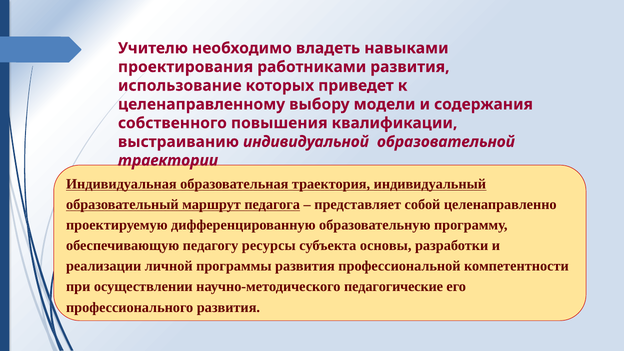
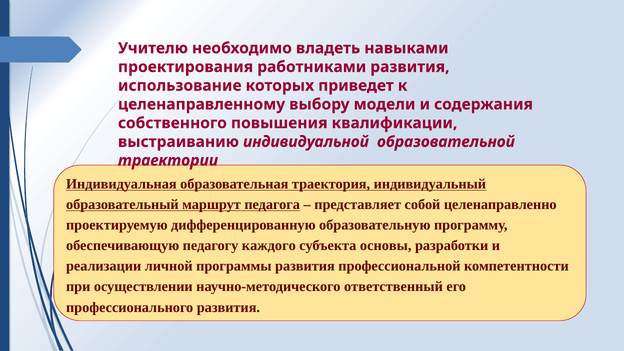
ресурсы: ресурсы -> каждого (269, 246)
педагогические: педагогические -> ответственный (393, 287)
